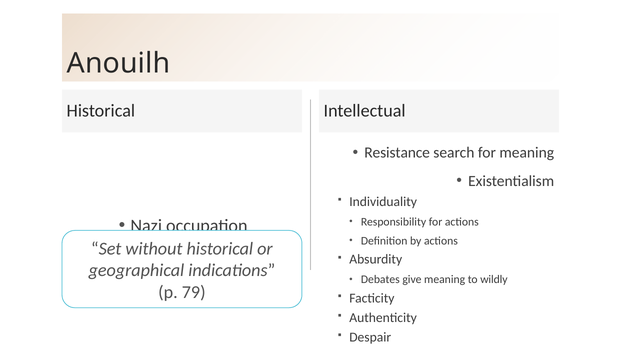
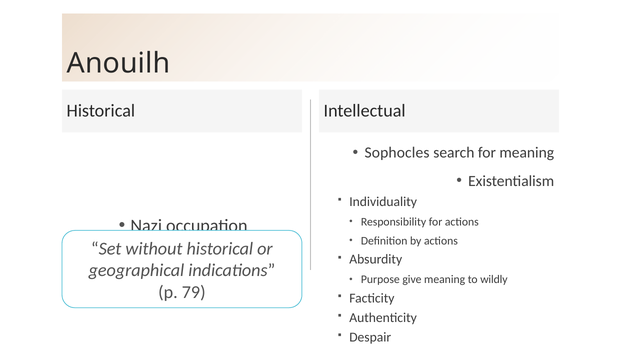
Resistance: Resistance -> Sophocles (397, 153)
Debates: Debates -> Purpose (380, 280)
